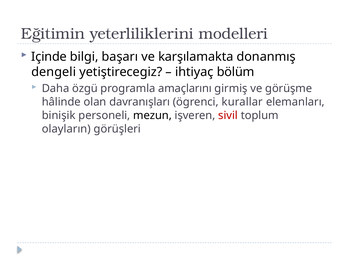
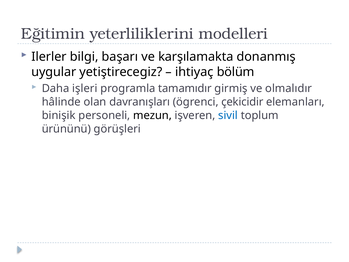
Içinde: Içinde -> Ilerler (49, 57)
dengeli: dengeli -> uygular (54, 72)
özgü: özgü -> işleri (85, 88)
amaçlarını: amaçlarını -> tamamıdır (185, 88)
görüşme: görüşme -> olmalıdır (289, 88)
kurallar: kurallar -> çekicidir (242, 102)
sivil colour: red -> blue (228, 115)
olayların: olayların -> ürününü (66, 129)
